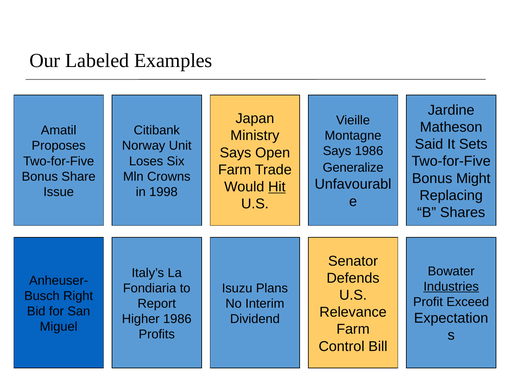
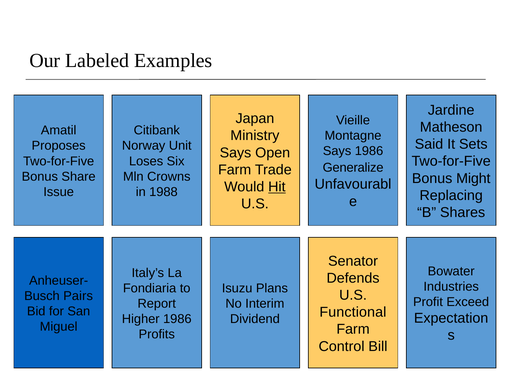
1998: 1998 -> 1988 (163, 192)
Industries underline: present -> none (451, 287)
Right: Right -> Pairs (78, 296)
Relevance: Relevance -> Functional (353, 312)
